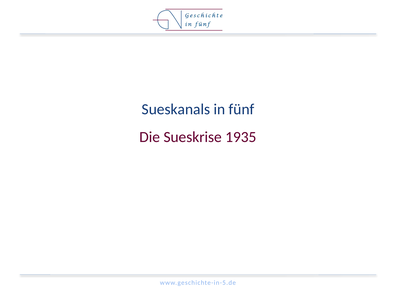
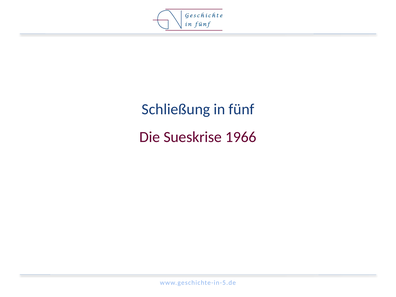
Sueskanals: Sueskanals -> Schließung (176, 109)
1935: 1935 -> 1966 (241, 137)
